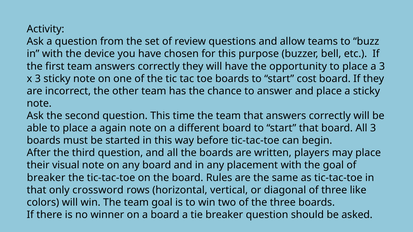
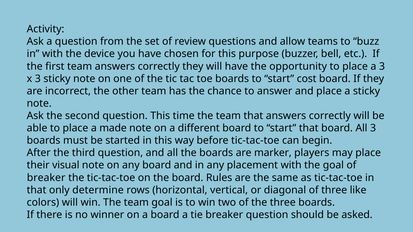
again: again -> made (113, 128)
written: written -> marker (273, 153)
crossword: crossword -> determine (98, 190)
